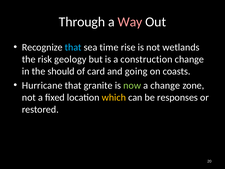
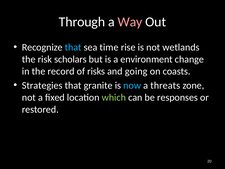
geology: geology -> scholars (70, 59)
construction: construction -> environment (147, 59)
should: should -> record (61, 71)
card: card -> risks (96, 71)
Hurricane: Hurricane -> Strategies (42, 85)
now colour: light green -> light blue (132, 85)
a change: change -> threats (165, 85)
which colour: yellow -> light green (114, 97)
